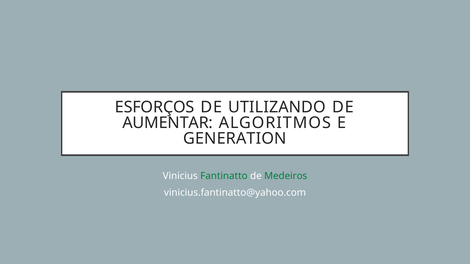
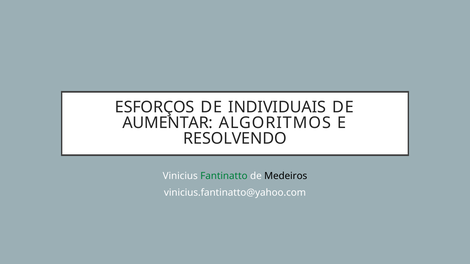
UTILIZANDO: UTILIZANDO -> INDIVIDUAIS (277, 107)
GENERATION: GENERATION -> RESOLVENDO (235, 139)
Medeiros colour: green -> black (286, 176)
